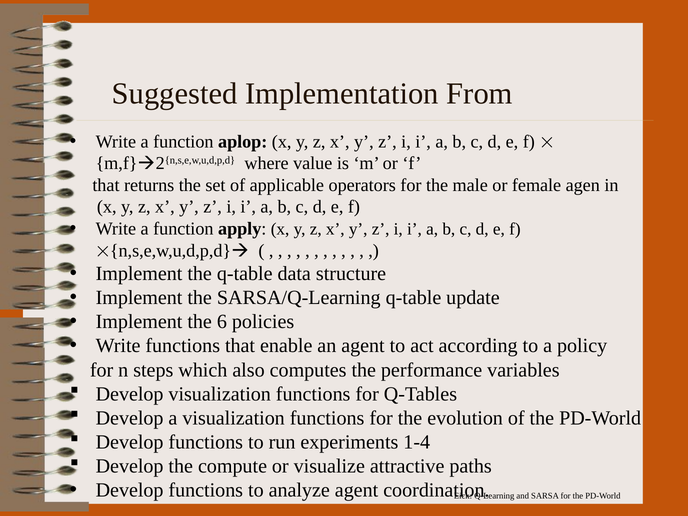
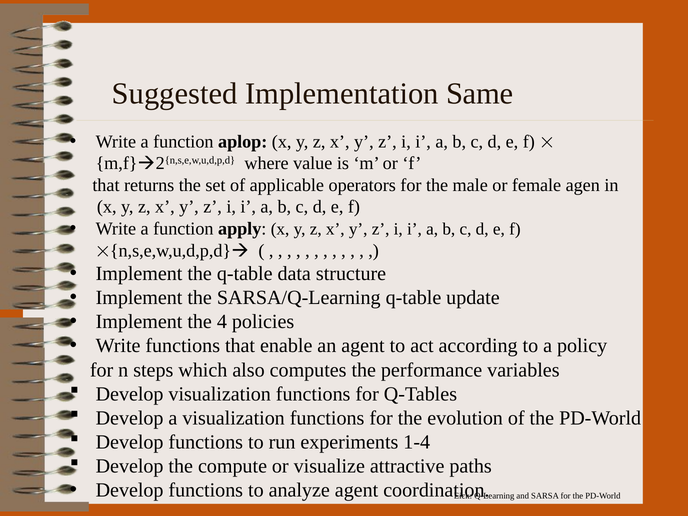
From: From -> Same (480, 94)
6: 6 -> 4 (222, 322)
